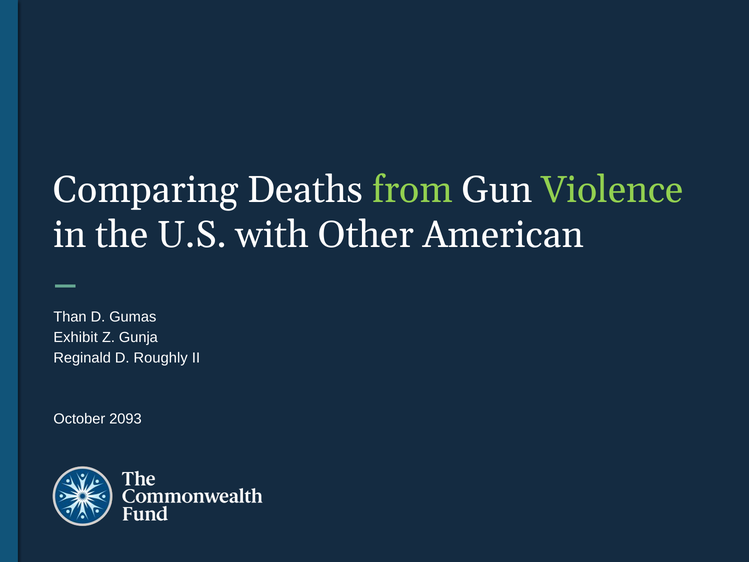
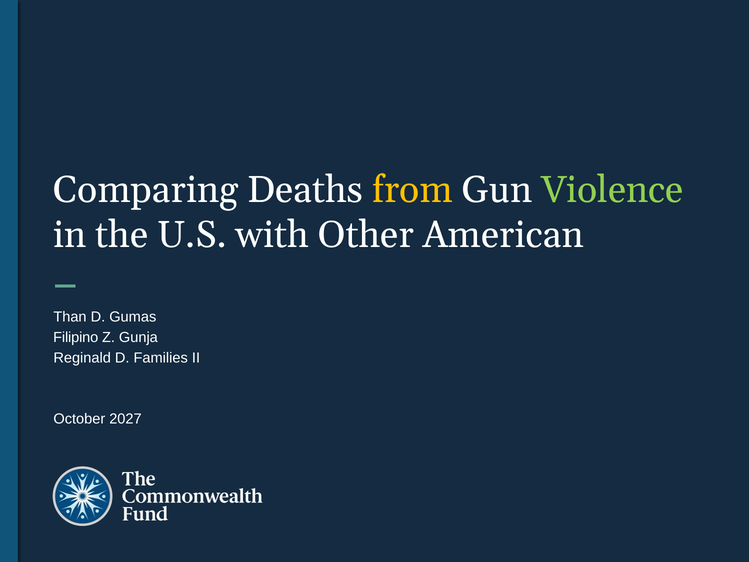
from colour: light green -> yellow (412, 190)
Exhibit: Exhibit -> Filipino (76, 337)
Roughly: Roughly -> Families (161, 358)
2093: 2093 -> 2027 (125, 419)
